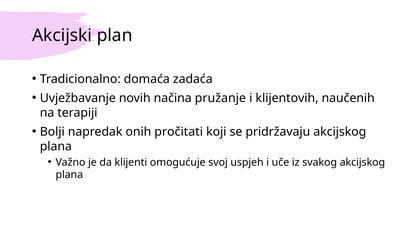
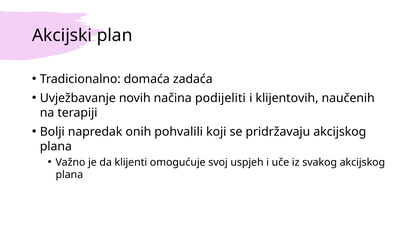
pružanje: pružanje -> podijeliti (220, 98)
pročitati: pročitati -> pohvalili (179, 132)
